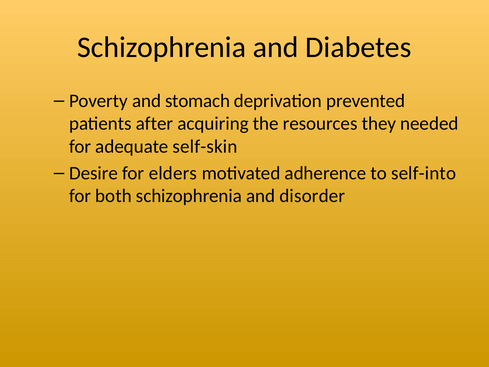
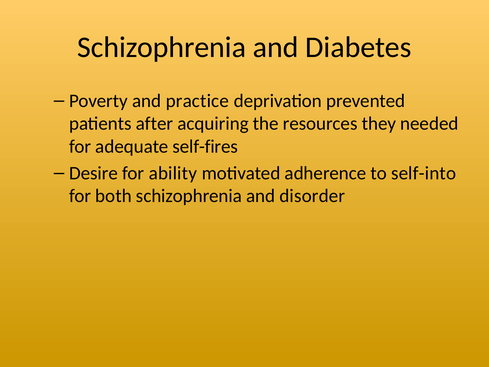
stomach: stomach -> practice (197, 101)
self-skin: self-skin -> self-fires (205, 146)
elders: elders -> ability (173, 173)
